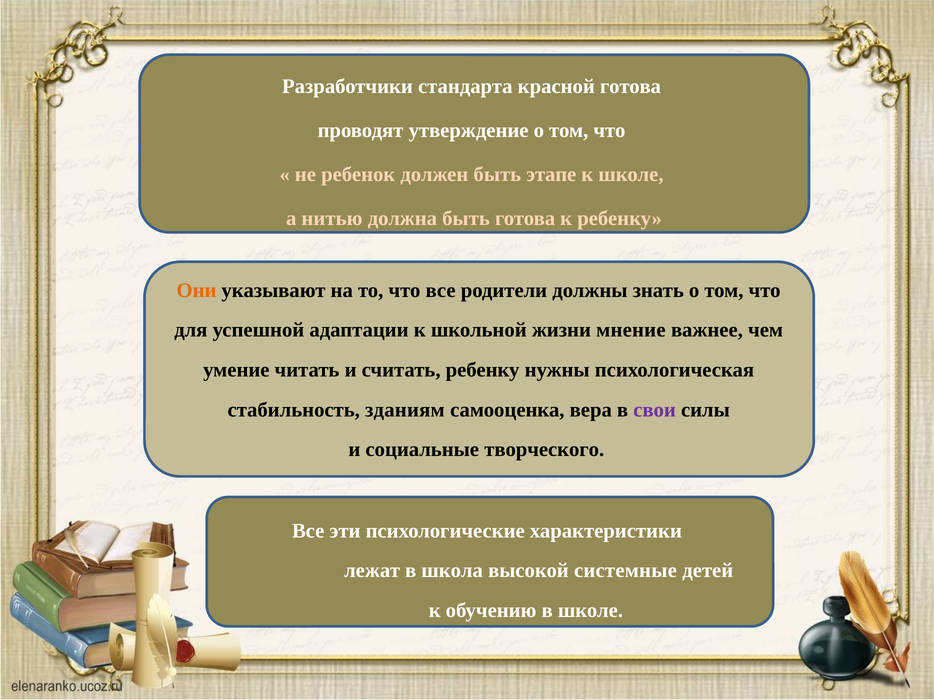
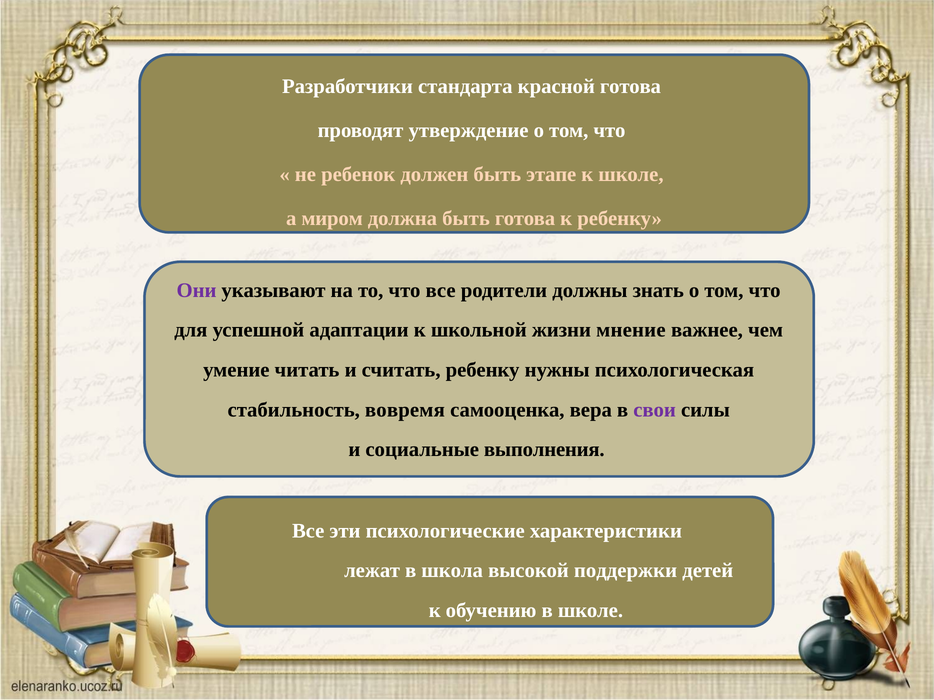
нитью: нитью -> миром (332, 218)
Они colour: orange -> purple (197, 291)
зданиям: зданиям -> вовремя (405, 410)
творческого: творческого -> выполнения (544, 450)
системные: системные -> поддержки (626, 571)
